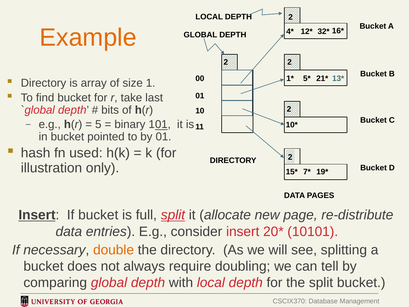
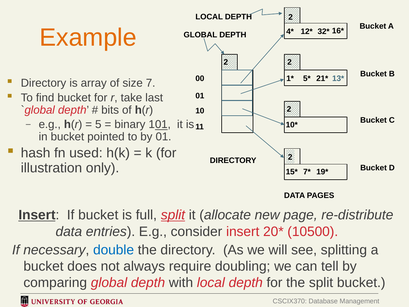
1: 1 -> 7 (151, 83)
10101: 10101 -> 10500 (313, 231)
double colour: orange -> blue (114, 250)
